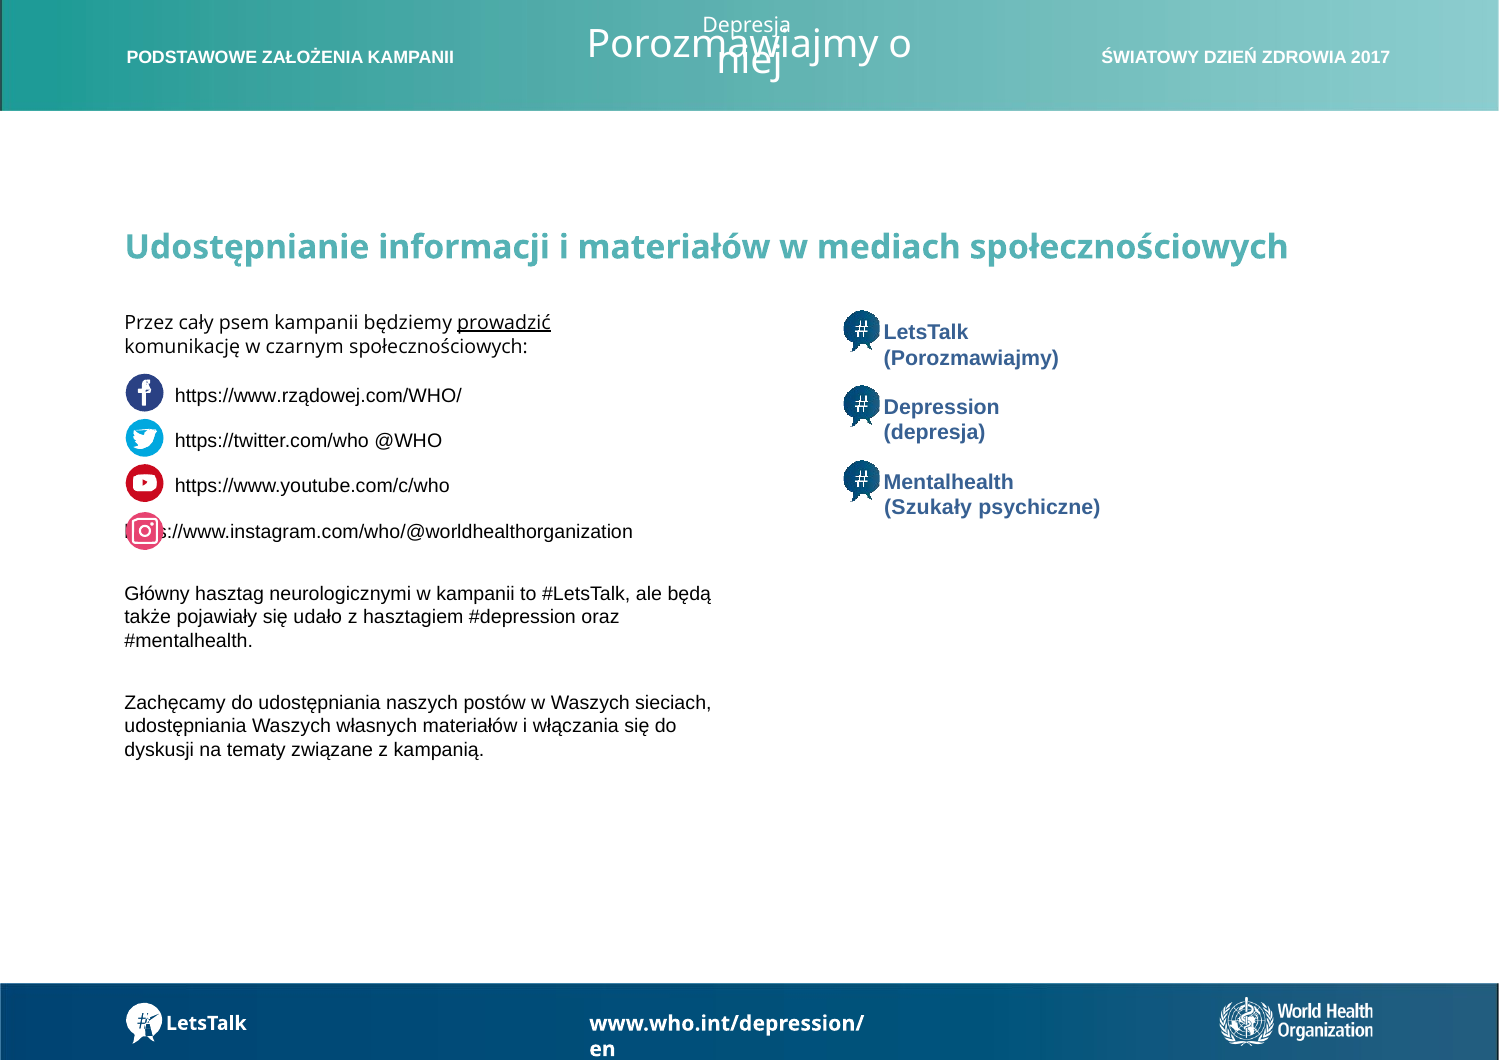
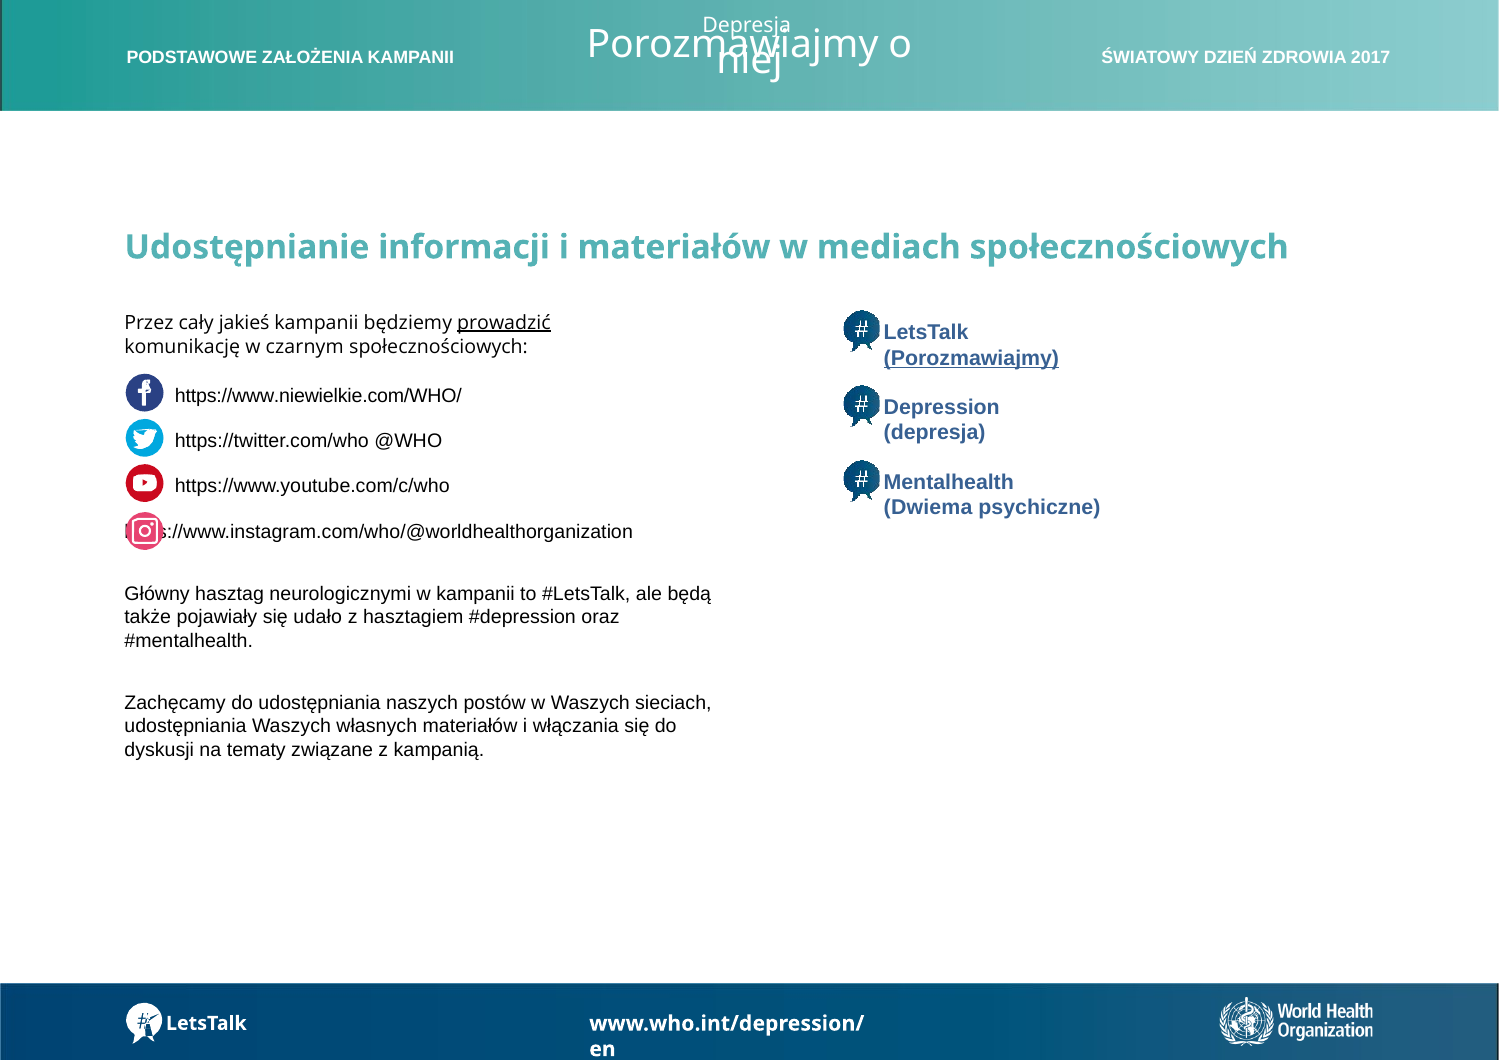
psem: psem -> jakieś (244, 323)
Porozmawiajmy underline: none -> present (971, 358)
https://www.rządowej.com/WHO/: https://www.rządowej.com/WHO/ -> https://www.niewielkie.com/WHO/ (318, 396)
Szukały: Szukały -> Dwiema (928, 508)
